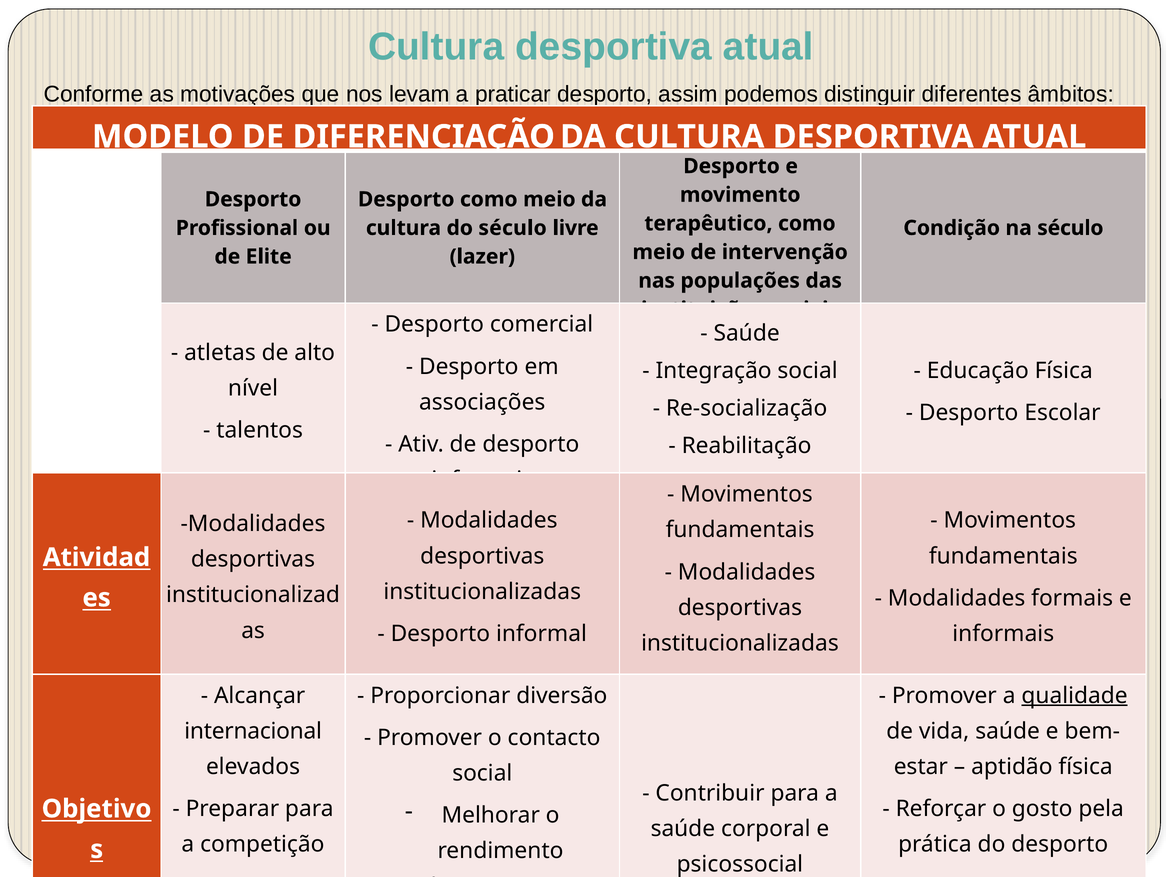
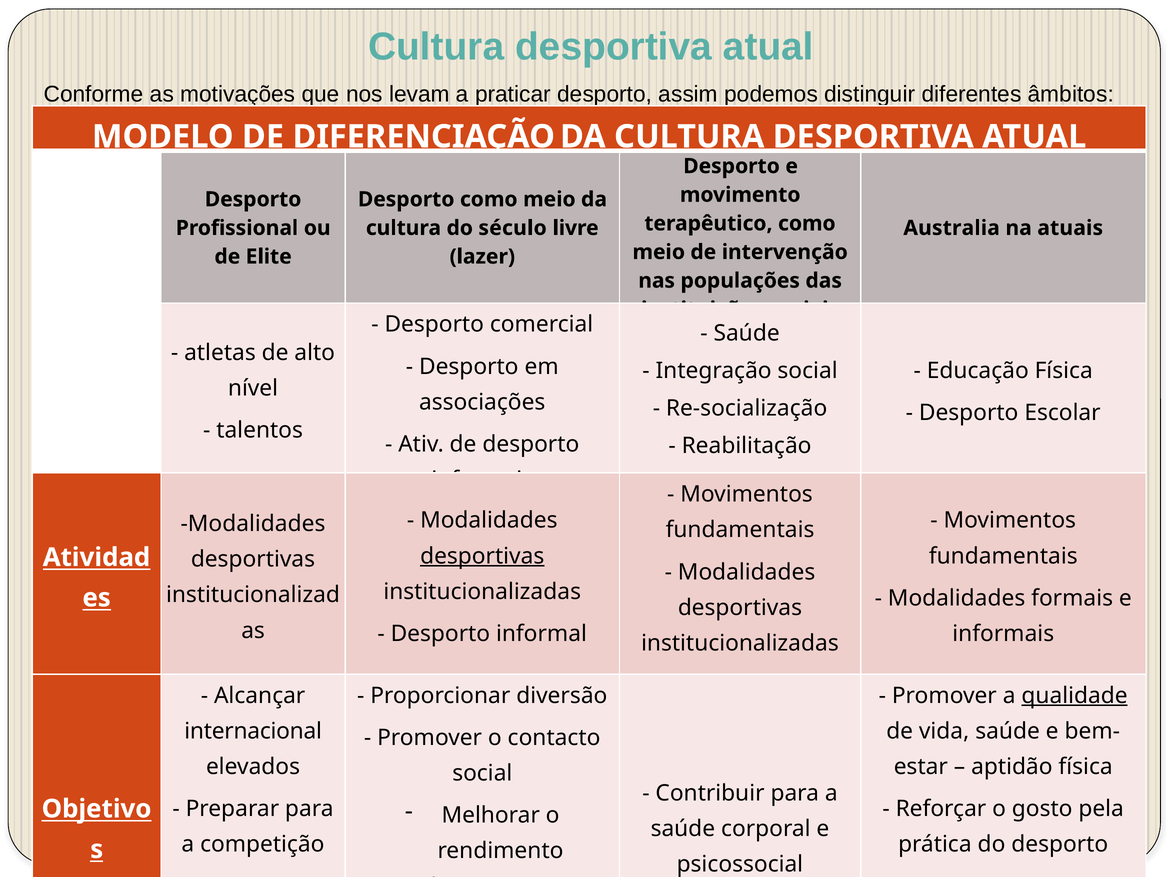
Condição: Condição -> Australia (952, 228)
na século: século -> atuais (1070, 228)
desportivas underline: none -> present (482, 556)
